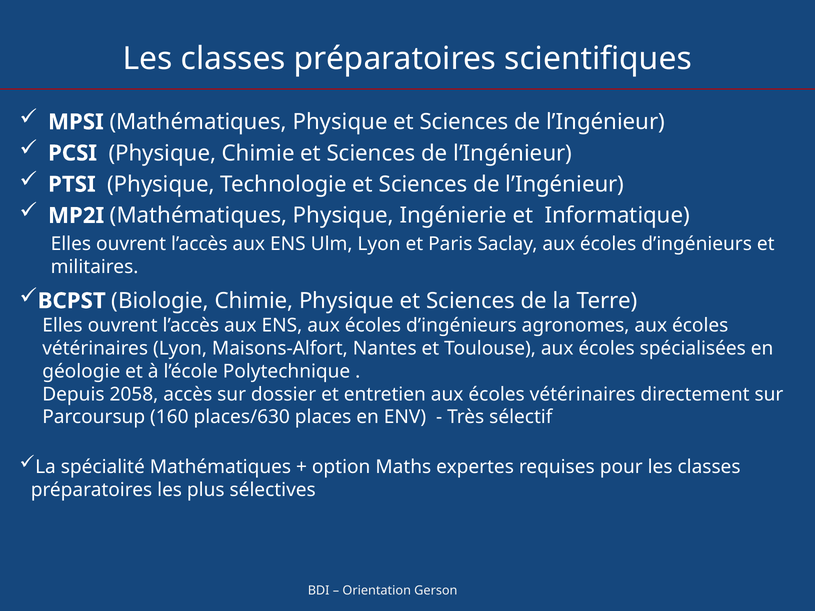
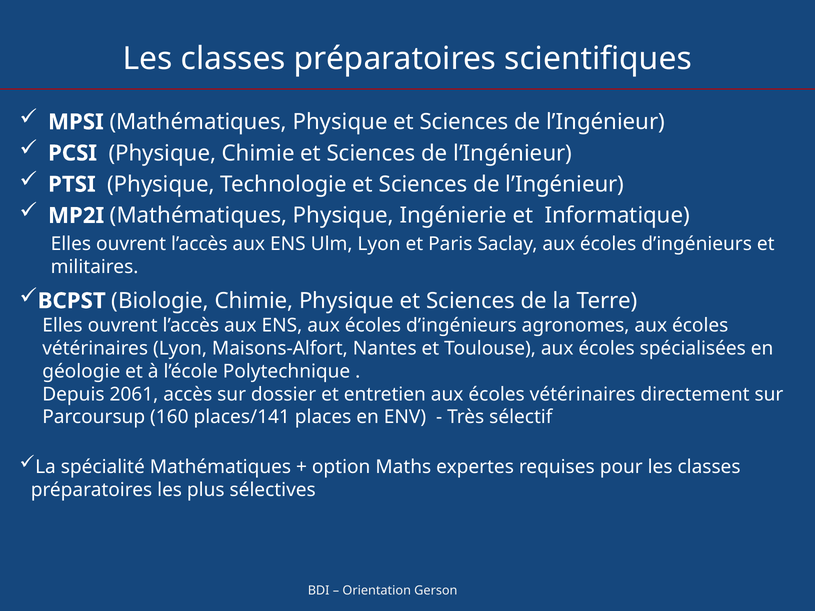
2058: 2058 -> 2061 (134, 394)
places/630: places/630 -> places/141 (242, 417)
